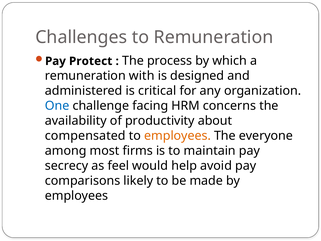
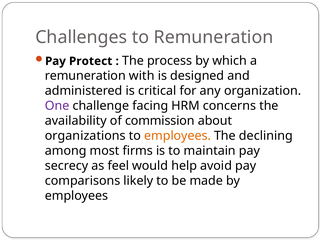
One colour: blue -> purple (57, 106)
productivity: productivity -> commission (160, 121)
compensated: compensated -> organizations (85, 136)
everyone: everyone -> declining (266, 136)
